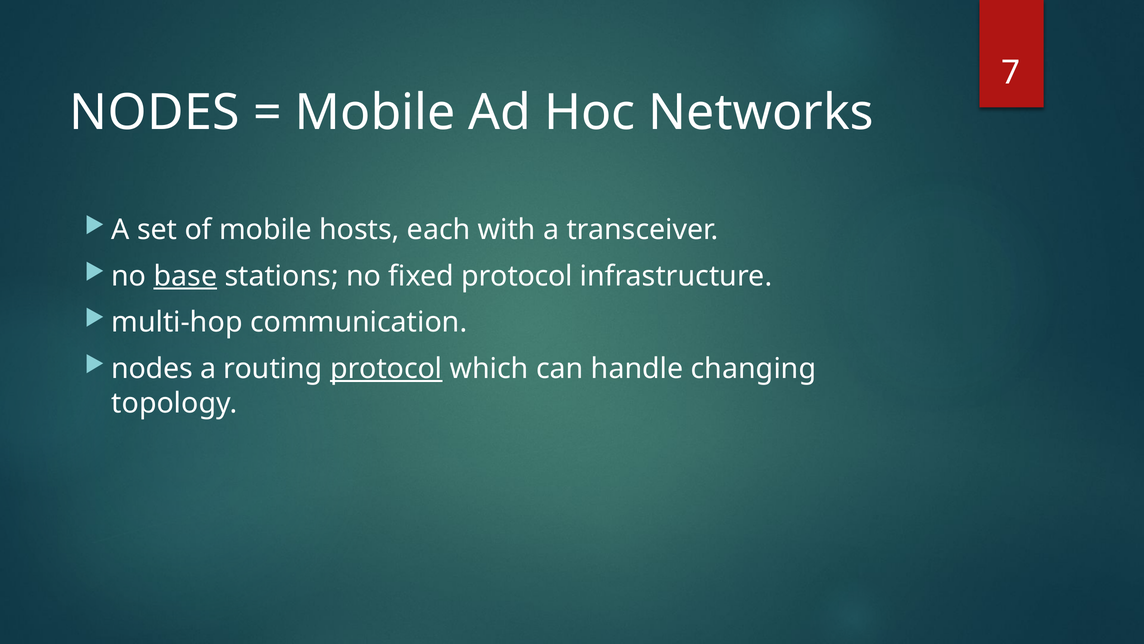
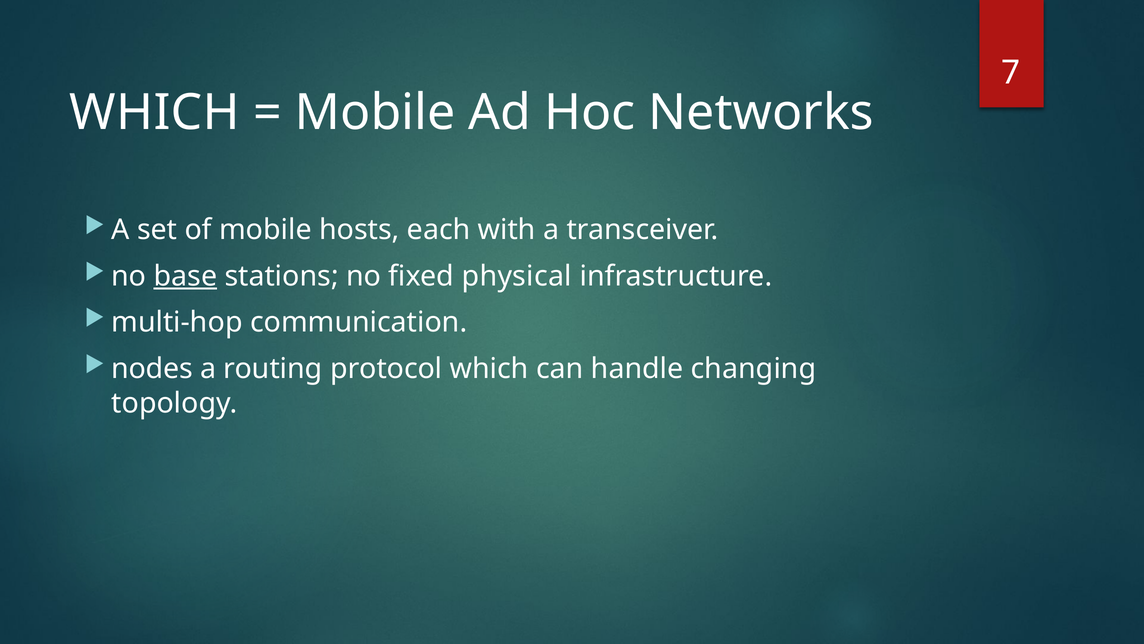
NODES: NODES -> WHICH (155, 113)
fixed protocol: protocol -> physical (517, 276)
protocol underline: present -> none (386, 368)
